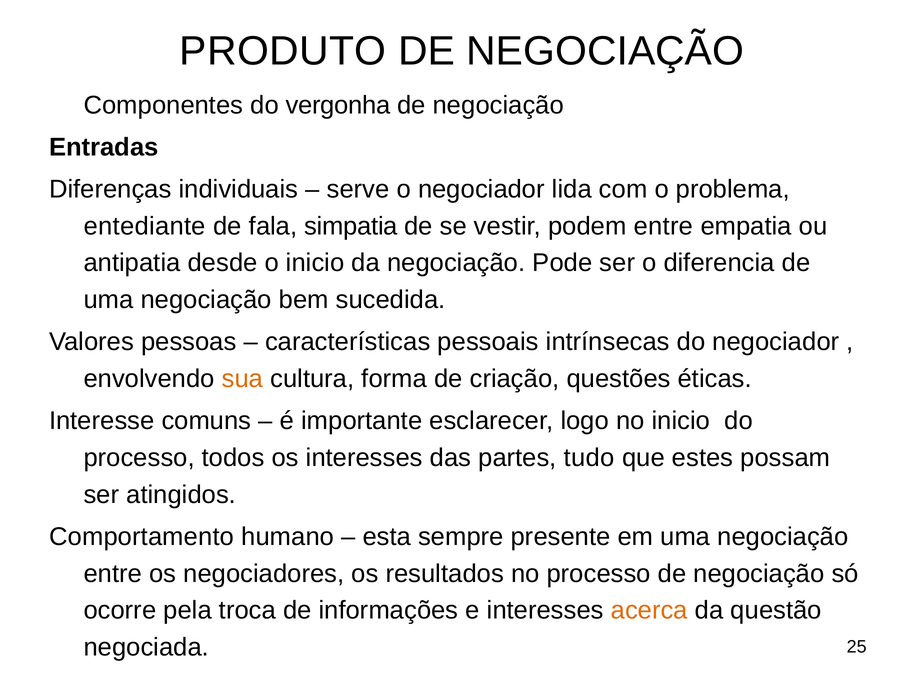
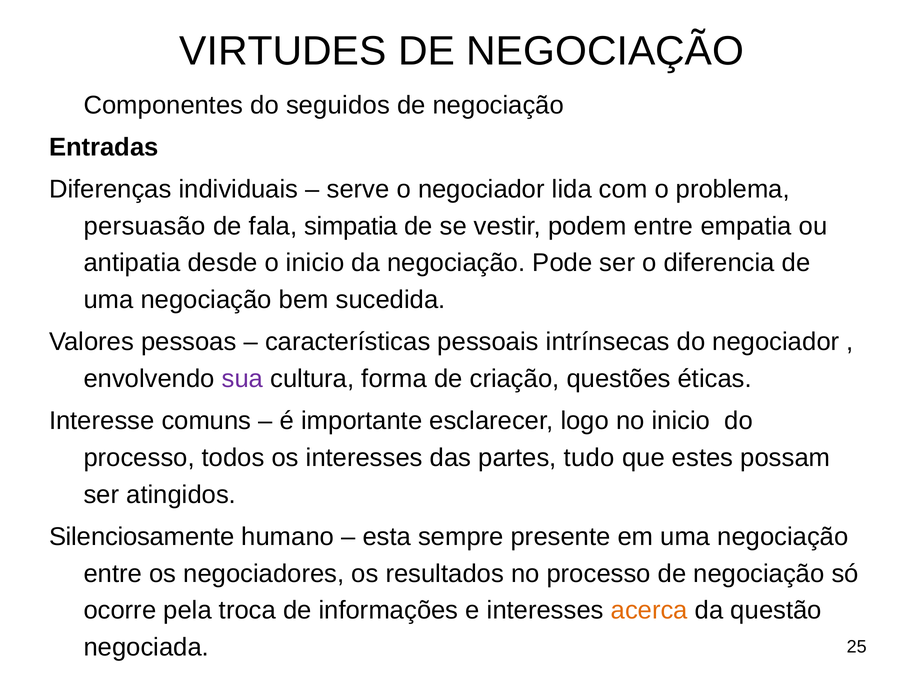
PRODUTO: PRODUTO -> VIRTUDES (283, 51)
vergonha: vergonha -> seguidos (338, 105)
entediante: entediante -> persuasão (145, 226)
sua colour: orange -> purple (242, 379)
Comportamento: Comportamento -> Silenciosamente (142, 536)
